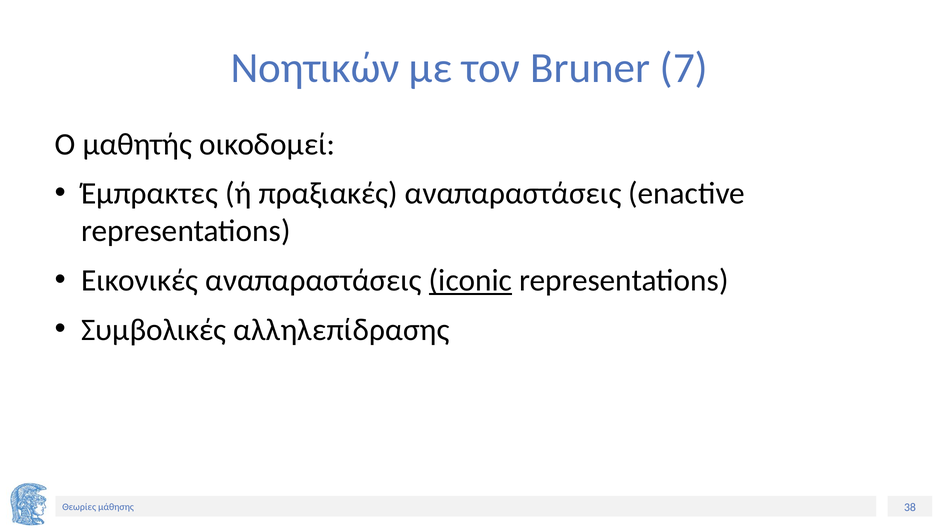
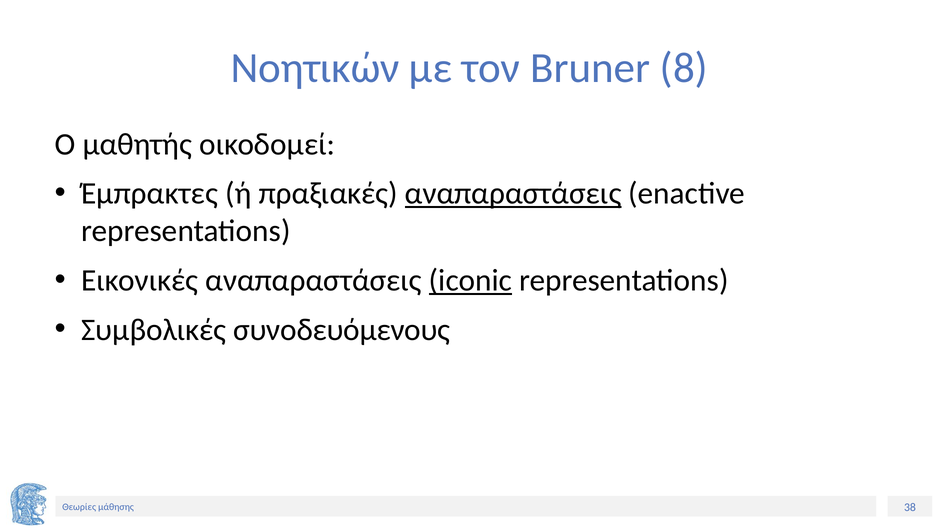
7: 7 -> 8 (684, 68)
αναπαραστάσεις underline: none -> present (513, 194)
αλληλεπίδρασης: αλληλεπίδρασης -> συνοδευόμενους (342, 330)
